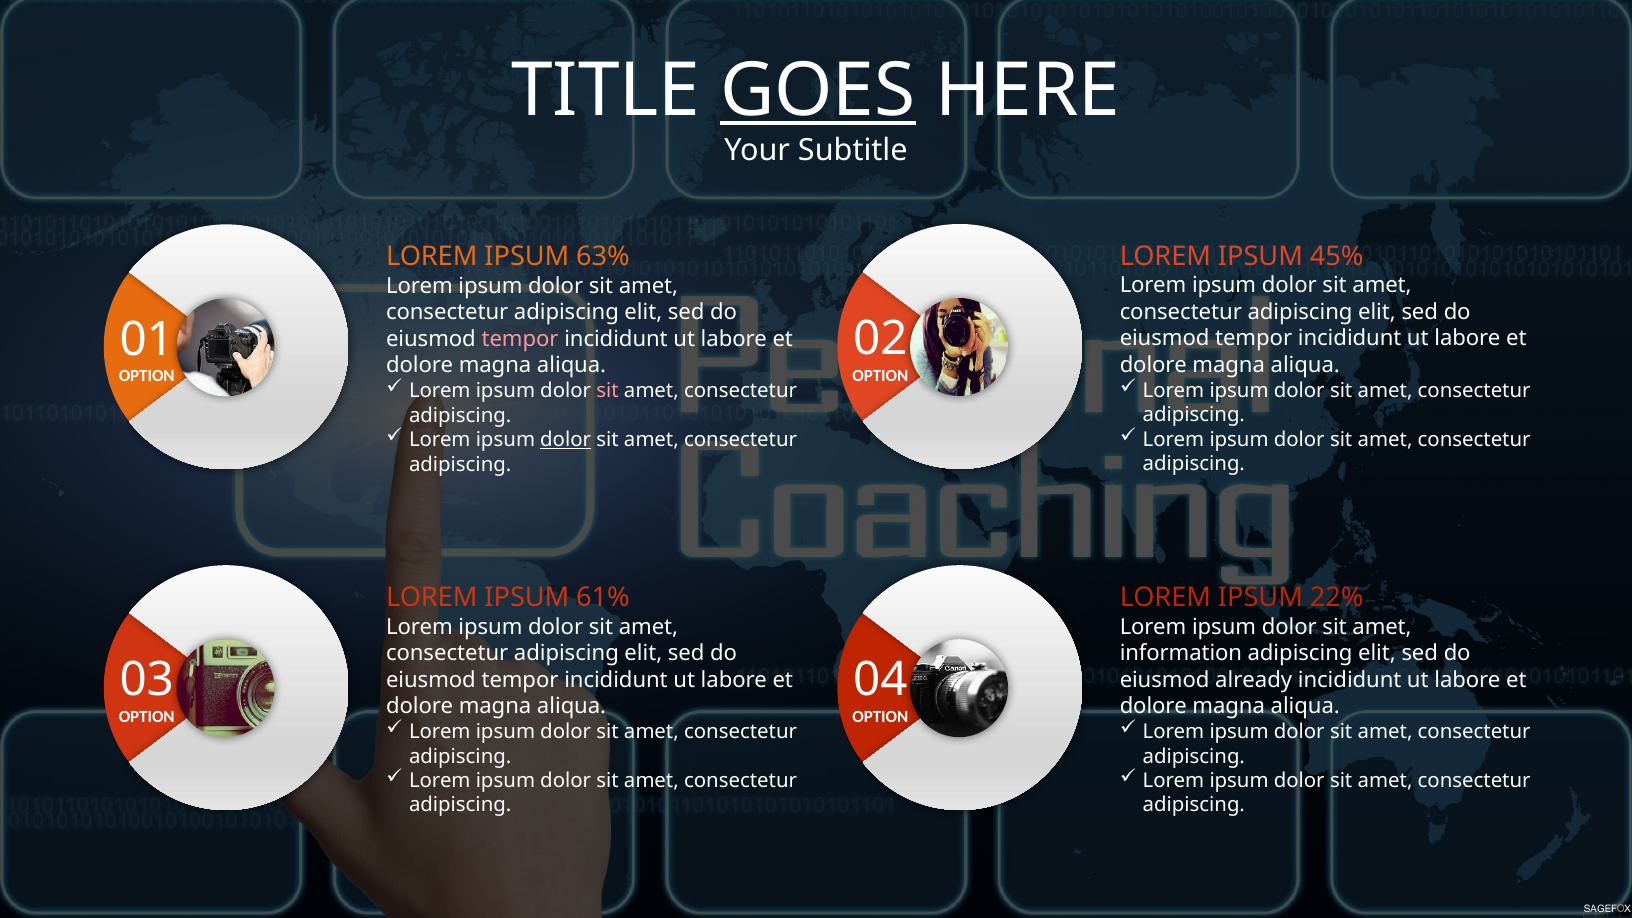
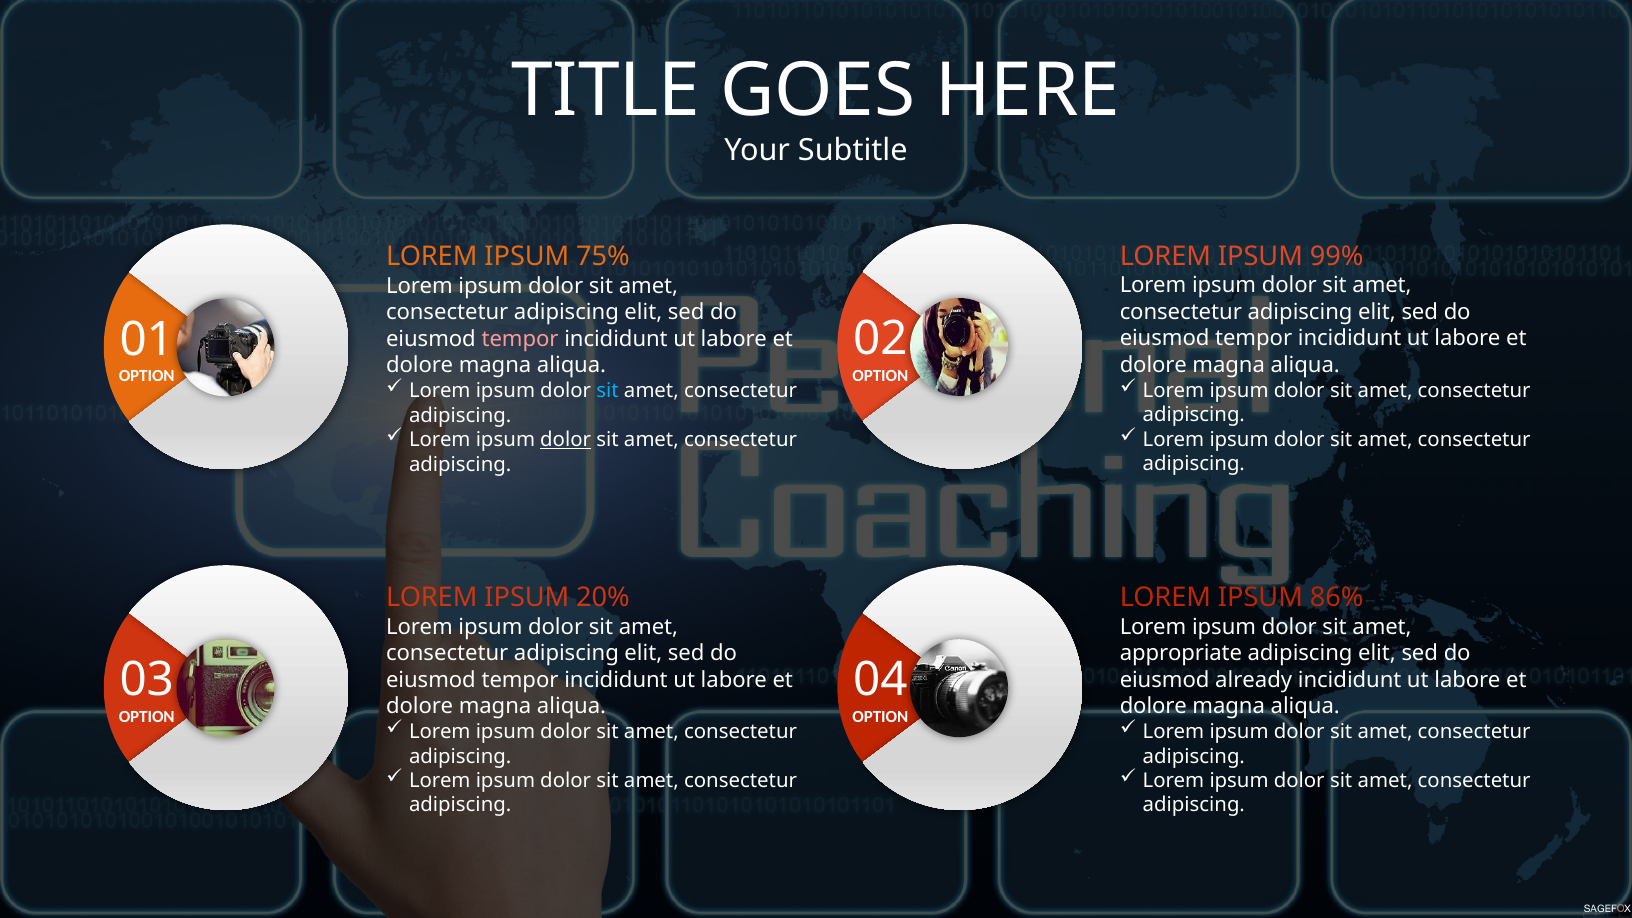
GOES underline: present -> none (818, 91)
45%: 45% -> 99% (1337, 256)
63%: 63% -> 75% (603, 257)
sit colour: pink -> light blue (608, 391)
61%: 61% -> 20% (603, 598)
22%: 22% -> 86% (1337, 598)
information: information -> appropriate (1181, 653)
